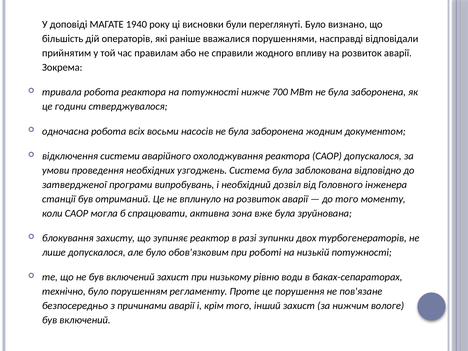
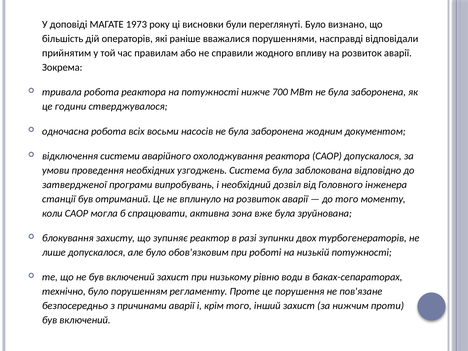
1940: 1940 -> 1973 (136, 24)
вологе: вологе -> проти (387, 306)
